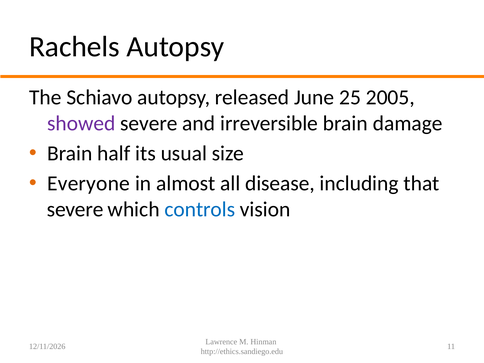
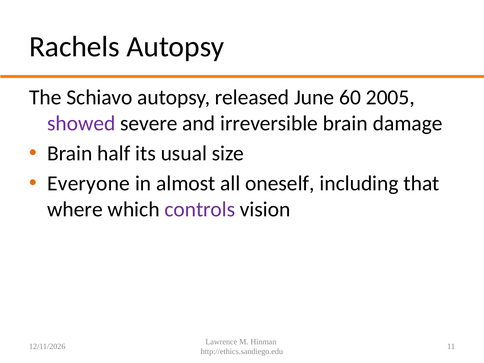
25: 25 -> 60 (350, 97)
disease: disease -> oneself (280, 184)
severe: severe -> where (75, 209)
controls colour: blue -> purple (200, 209)
